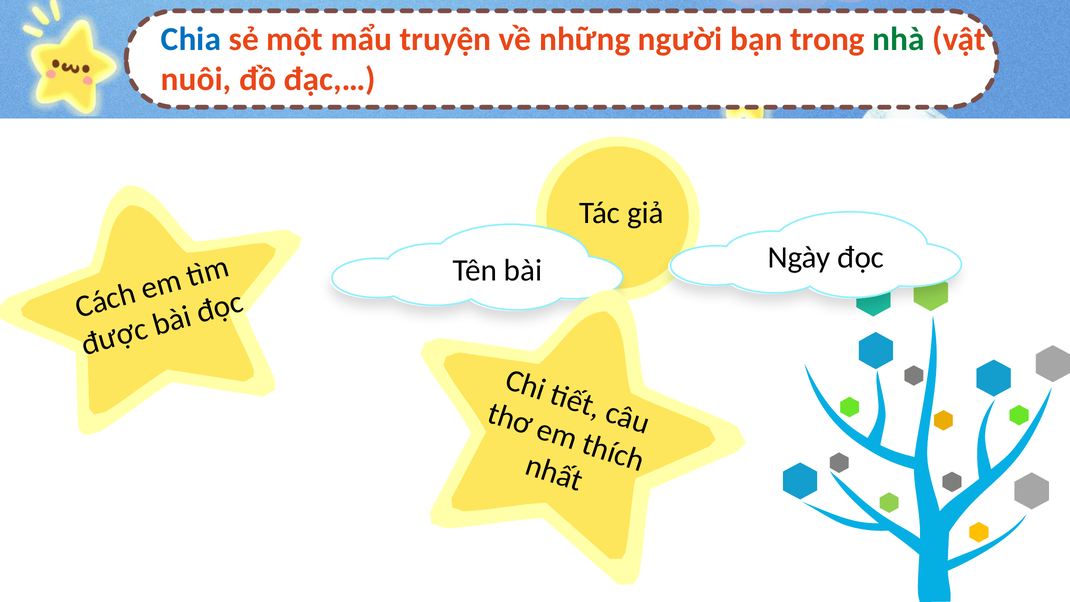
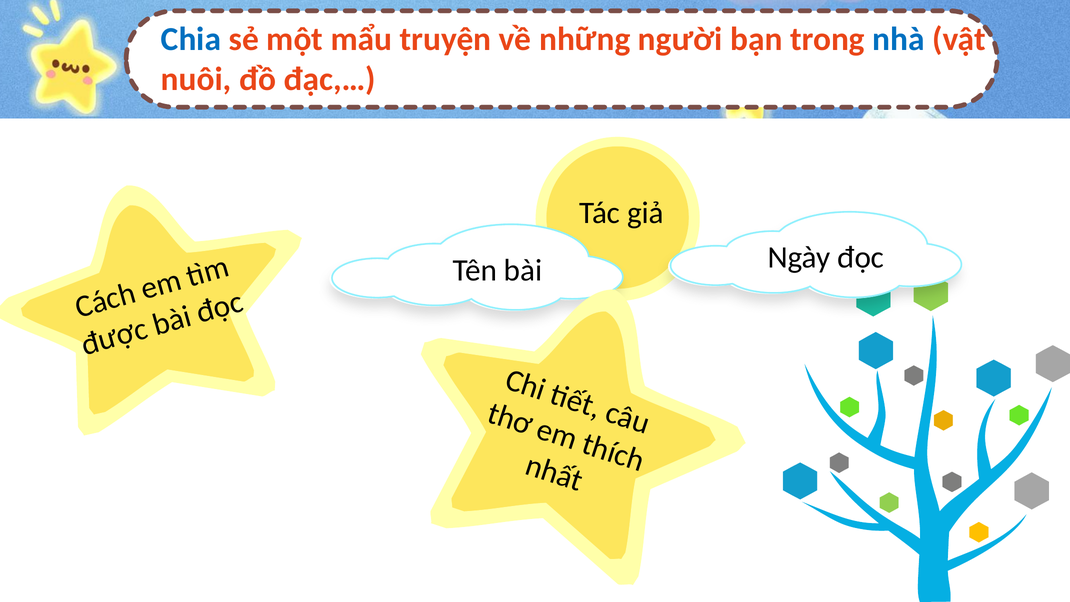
nhà colour: green -> blue (898, 39)
